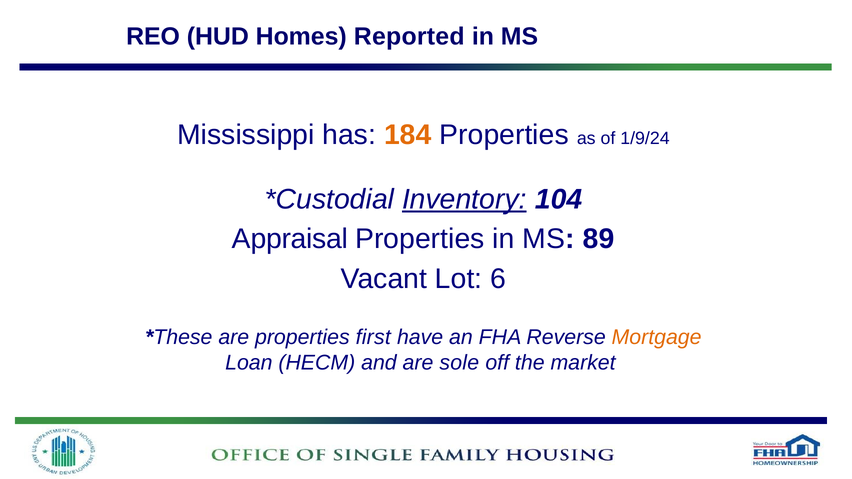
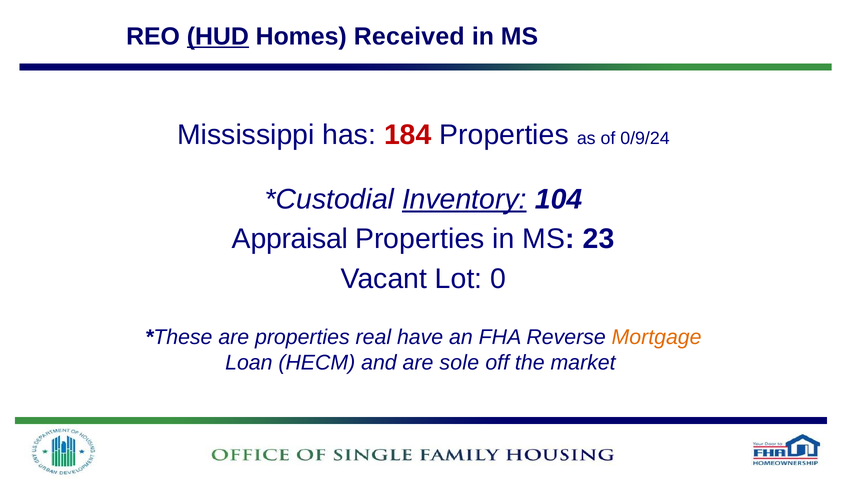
HUD underline: none -> present (218, 36)
Reported: Reported -> Received (409, 36)
184 colour: orange -> red (408, 135)
1/9/24: 1/9/24 -> 0/9/24 (645, 138)
89: 89 -> 23 (599, 239)
6: 6 -> 0 (498, 279)
first: first -> real (373, 337)
